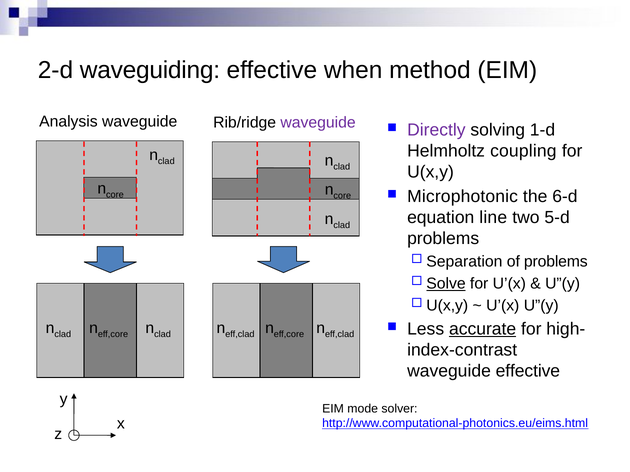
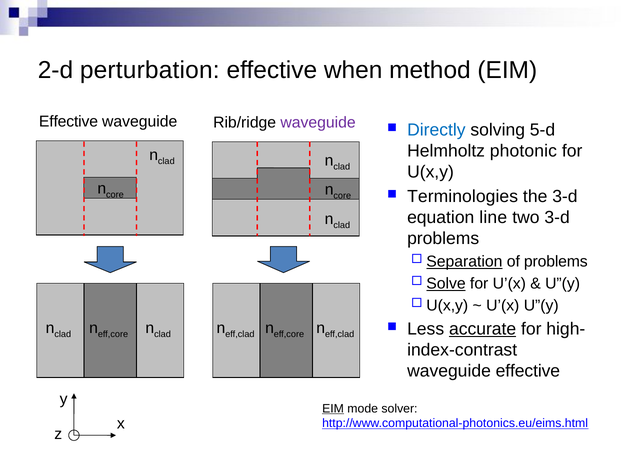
waveguiding: waveguiding -> perturbation (150, 70)
Analysis: Analysis -> Effective (69, 122)
Directly colour: purple -> blue (436, 130)
1-d: 1-d -> 5-d (542, 130)
coupling: coupling -> photonic (523, 151)
Microphotonic: Microphotonic -> Terminologies (463, 197)
the 6-d: 6-d -> 3-d (565, 197)
two 5-d: 5-d -> 3-d (557, 218)
Separation underline: none -> present (464, 262)
EIM underline: none -> present (333, 409)
